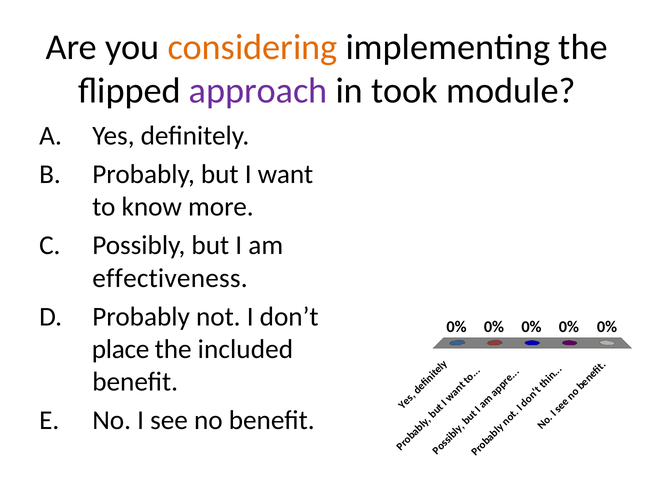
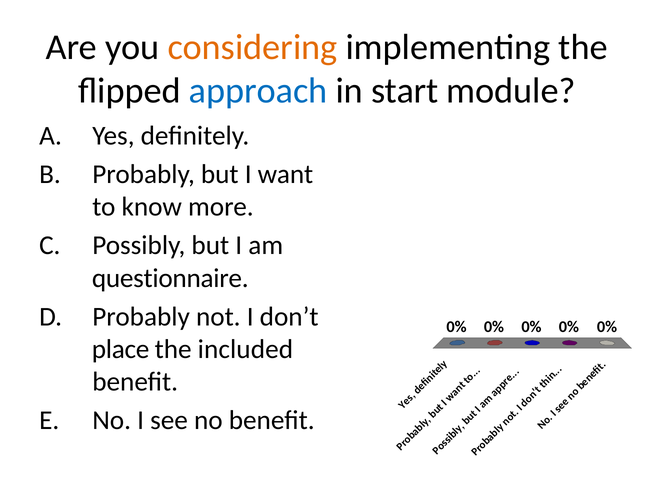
approach colour: purple -> blue (258, 91)
took: took -> start (405, 91)
effectiveness: effectiveness -> questionnaire (170, 278)
